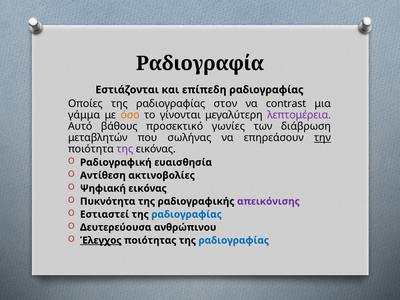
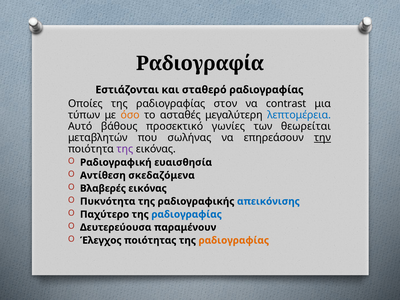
επίπεδη: επίπεδη -> σταθερό (204, 90)
γάμμα: γάμμα -> τύπων (84, 115)
γίνονται: γίνονται -> ασταθές (180, 115)
λεπτομέρεια colour: purple -> blue (299, 115)
διάβρωση: διάβρωση -> θεωρείται (306, 126)
ακτινοβολίες: ακτινοβολίες -> σκεδαζόμενα (162, 175)
Ψηφιακή: Ψηφιακή -> Βλαβερές (103, 188)
απεικόνισης colour: purple -> blue (268, 201)
Εστιαστεί: Εστιαστεί -> Παχύτερο (105, 214)
ανθρώπινου: ανθρώπινου -> παραμένουν (185, 227)
Έλεγχος underline: present -> none (101, 240)
ραδιογραφίας colour: blue -> orange (234, 240)
